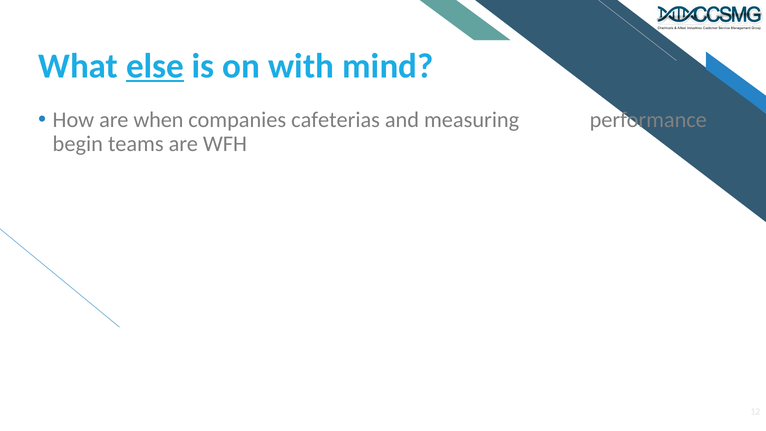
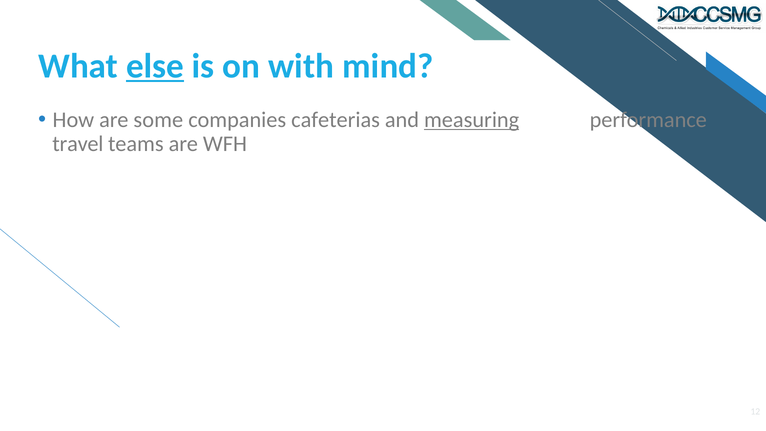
when: when -> some (158, 120)
measuring underline: none -> present (472, 120)
begin: begin -> travel (78, 144)
